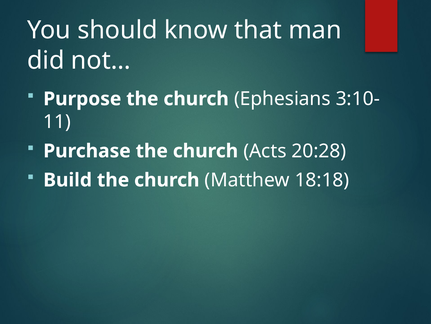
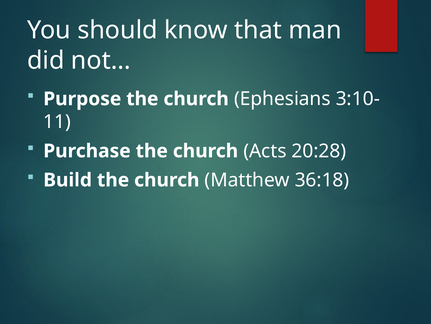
18:18: 18:18 -> 36:18 (322, 180)
